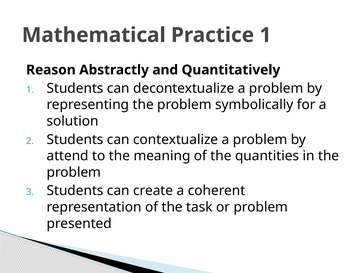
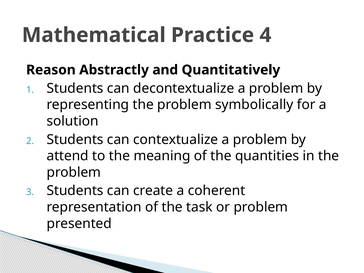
Practice 1: 1 -> 4 (265, 35)
